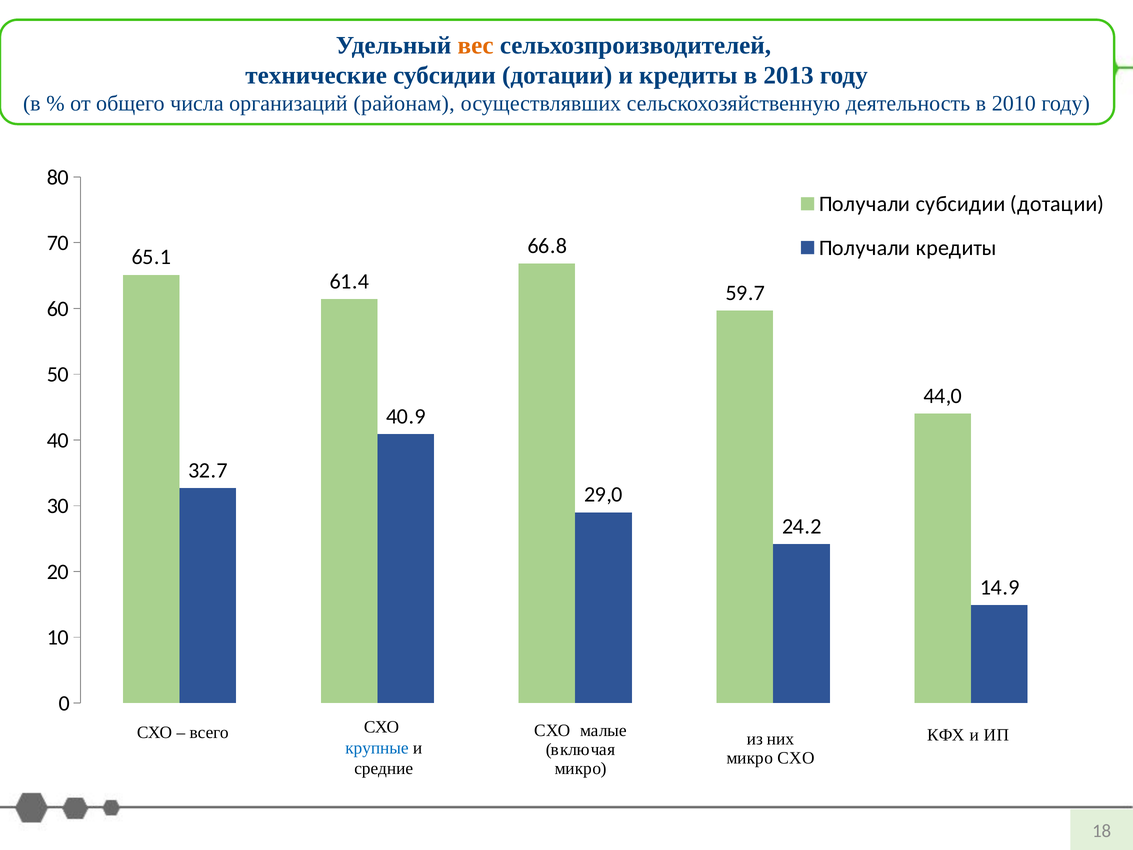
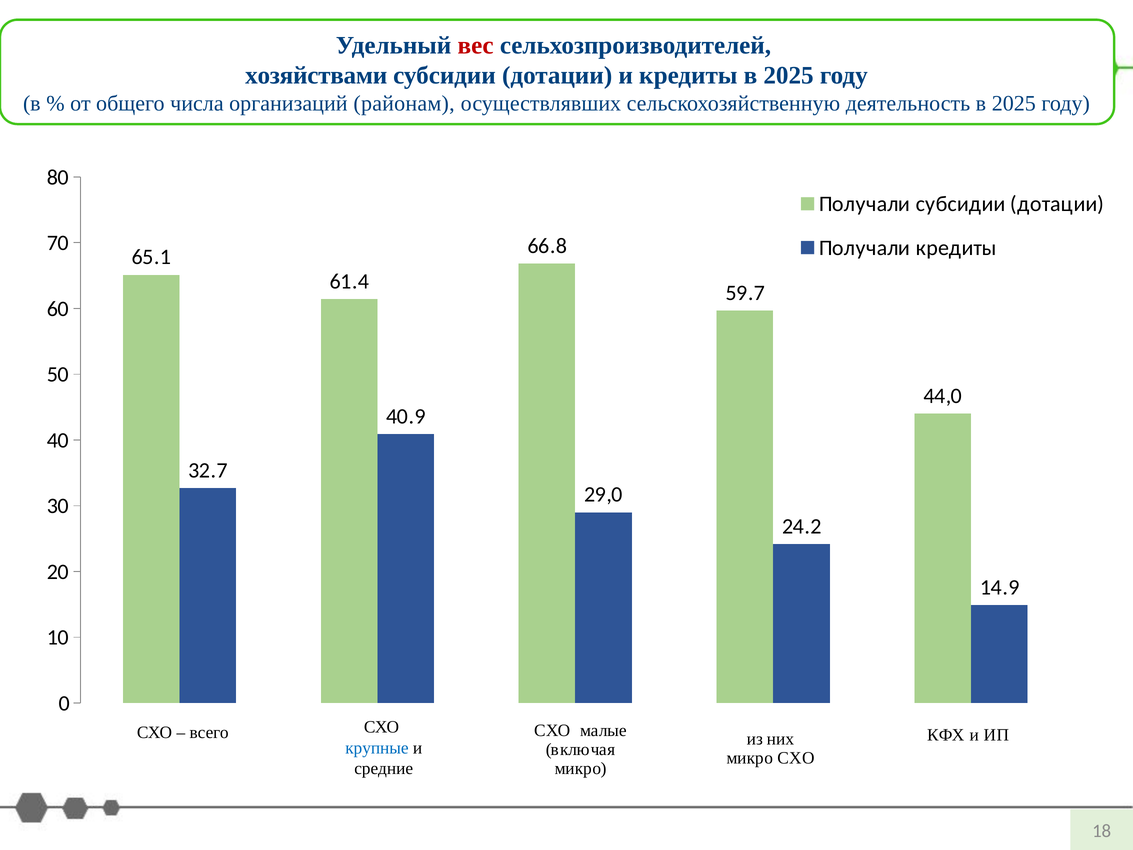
вес colour: orange -> red (476, 45)
технические: технические -> хозяйствами (316, 76)
кредиты в 2013: 2013 -> 2025 (789, 76)
деятельность в 2010: 2010 -> 2025 (1014, 104)
